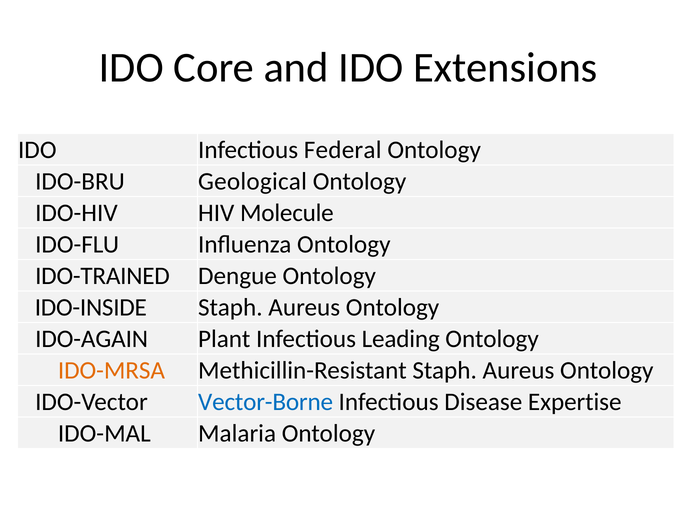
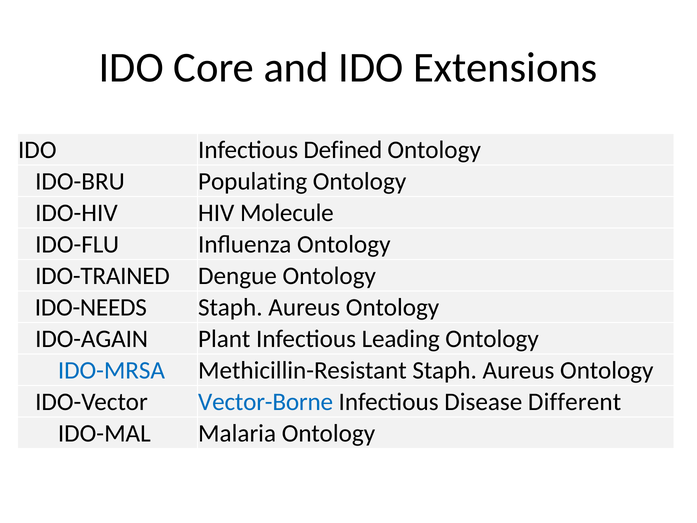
Federal: Federal -> Defined (343, 150)
Geological: Geological -> Populating (253, 181)
IDO-INSIDE: IDO-INSIDE -> IDO-NEEDS (91, 307)
IDO-MRSA colour: orange -> blue (111, 370)
Expertise: Expertise -> Different (575, 402)
